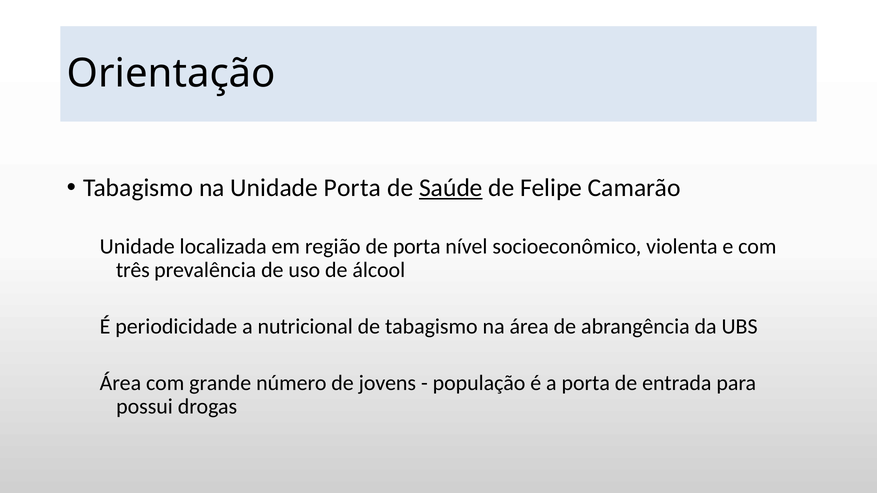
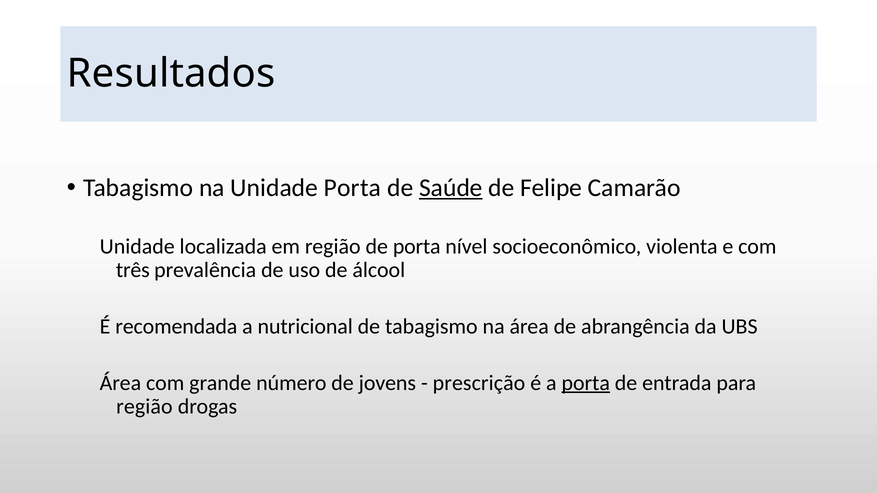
Orientação: Orientação -> Resultados (171, 74)
periodicidade: periodicidade -> recomendada (176, 327)
população: população -> prescrição (479, 383)
porta underline: none -> present (586, 383)
possui: possui -> região (144, 407)
